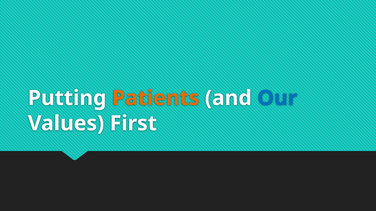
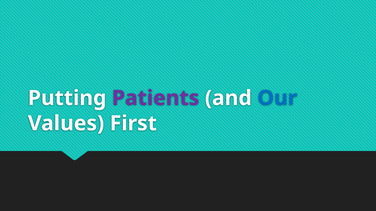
Patients colour: orange -> purple (156, 98)
